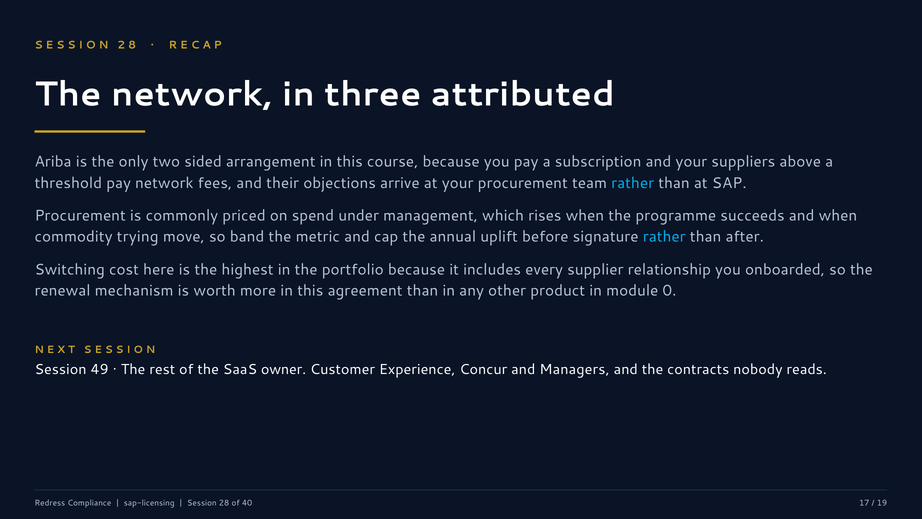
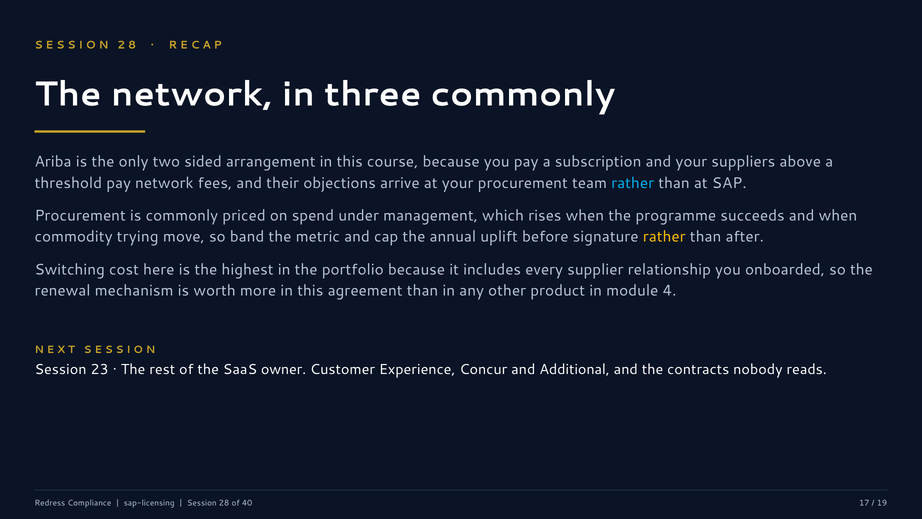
three attributed: attributed -> commonly (523, 94)
rather colour: light blue -> yellow (664, 237)
0: 0 -> 4 (669, 291)
49: 49 -> 23 (100, 369)
Managers: Managers -> Additional (575, 369)
